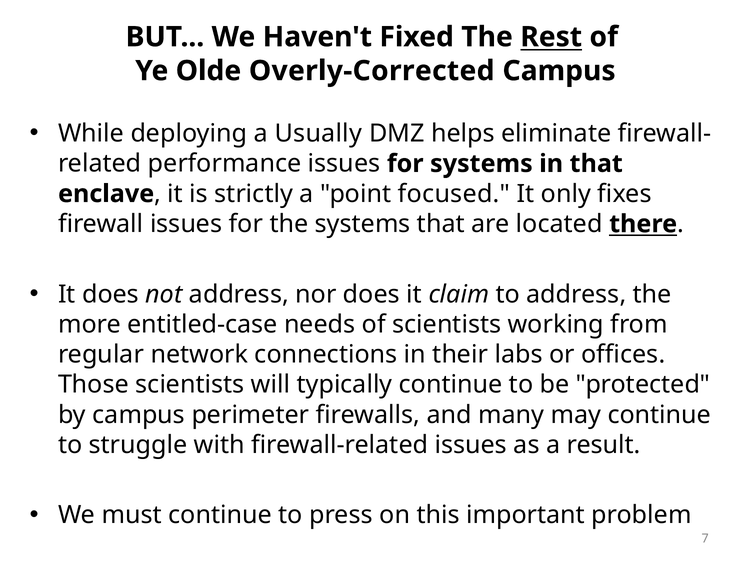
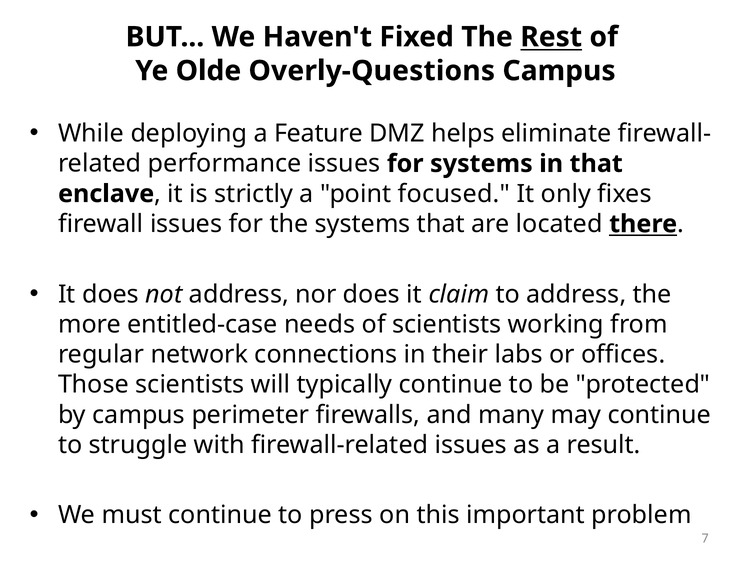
Overly-Corrected: Overly-Corrected -> Overly-Questions (372, 71)
Usually: Usually -> Feature (319, 134)
